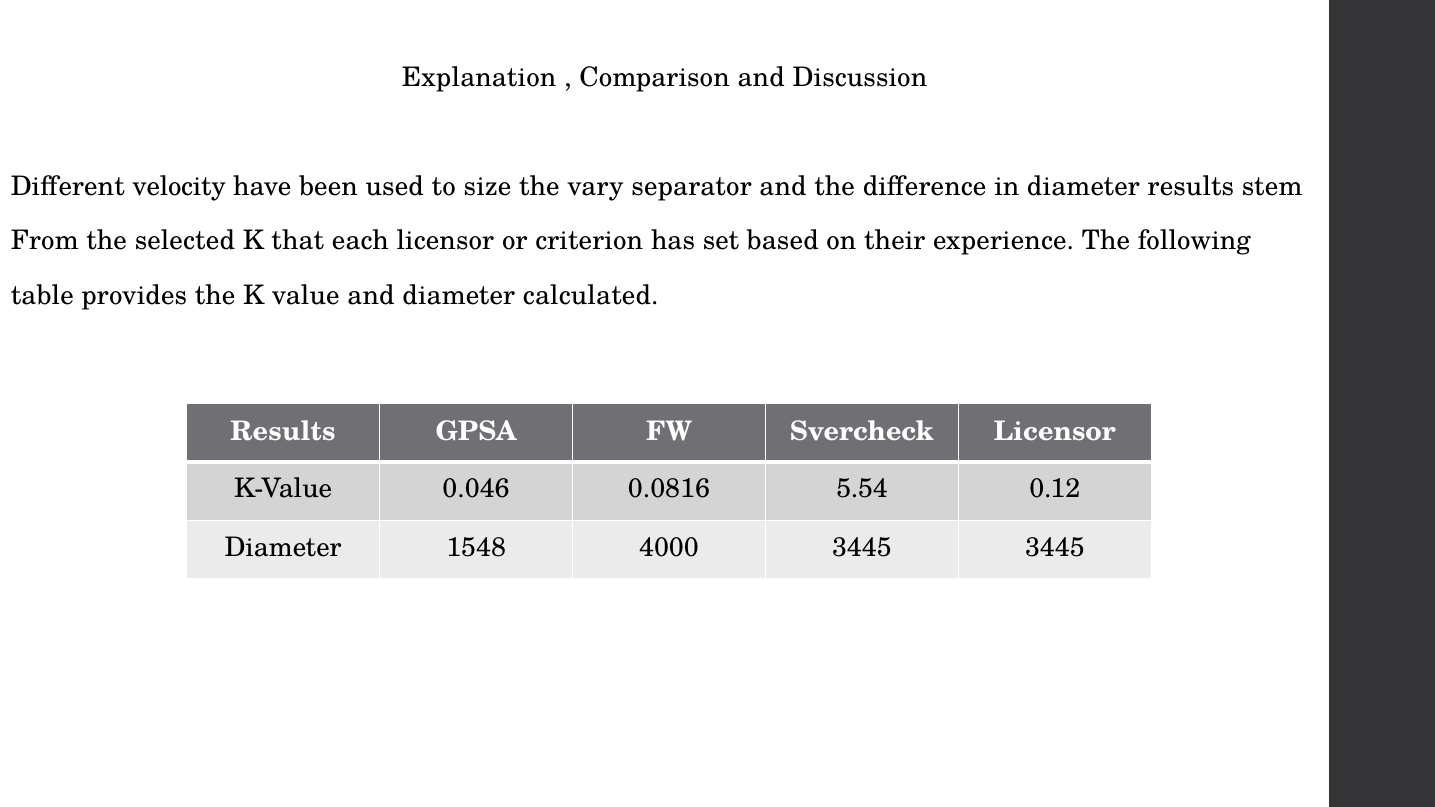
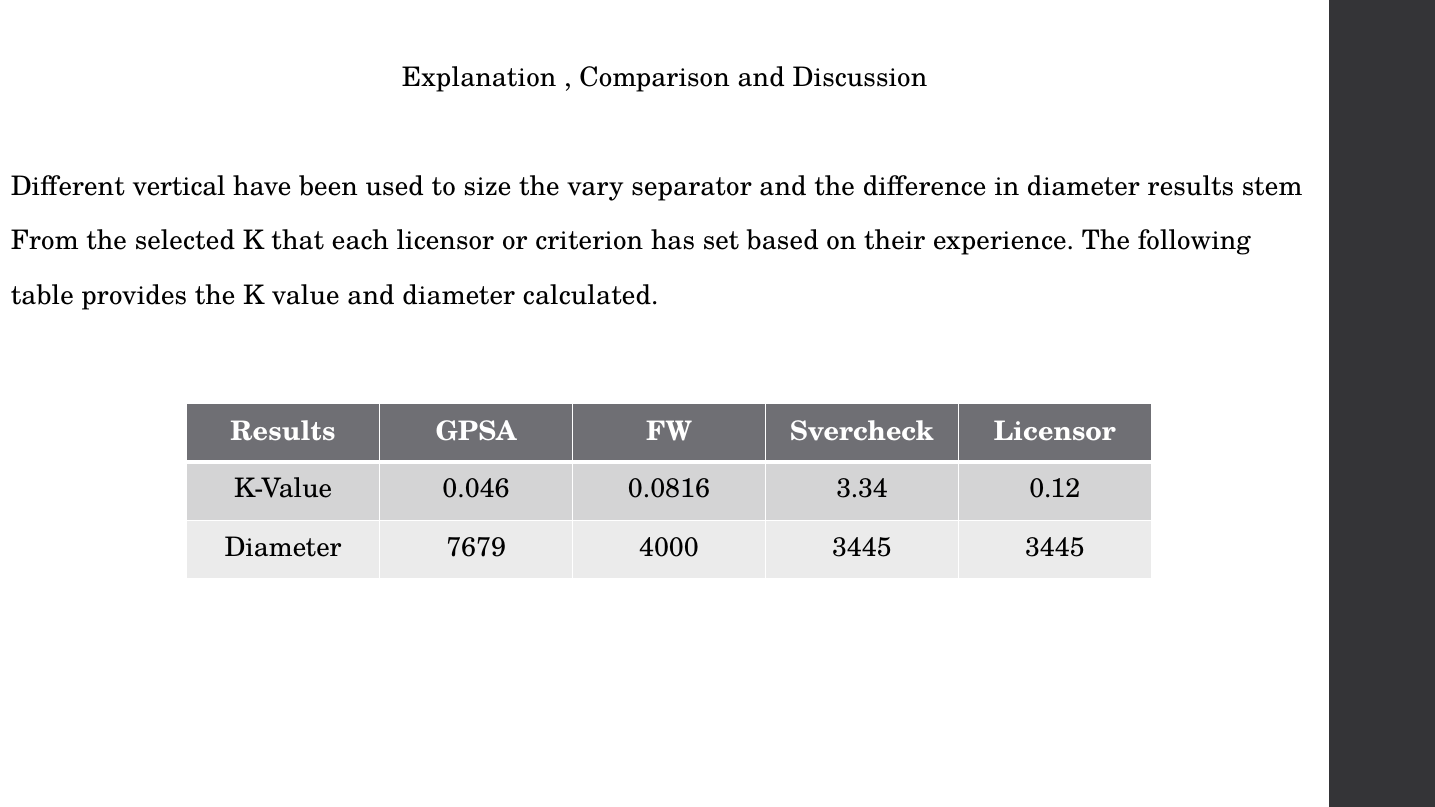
velocity: velocity -> vertical (179, 186)
5.54: 5.54 -> 3.34 (862, 489)
1548: 1548 -> 7679 (476, 547)
